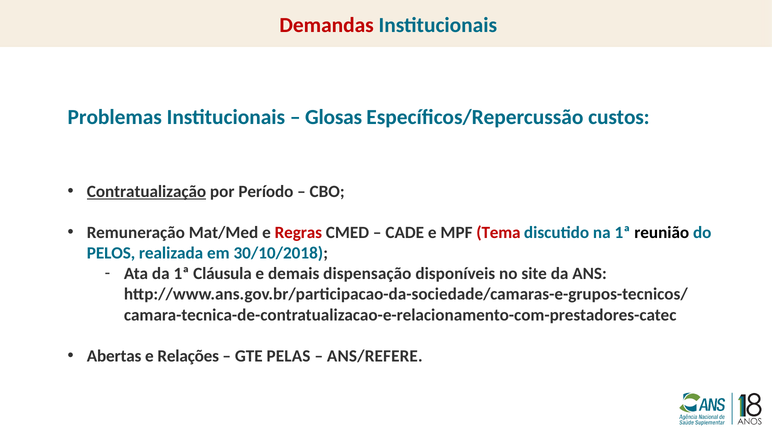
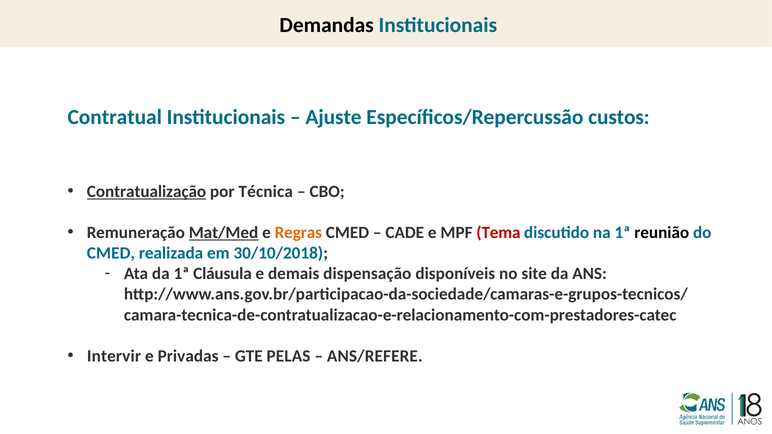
Demandas colour: red -> black (327, 25)
Problemas: Problemas -> Contratual (115, 117)
Glosas: Glosas -> Ajuste (334, 117)
Período: Período -> Técnica (266, 192)
Mat/Med underline: none -> present (224, 233)
Regras colour: red -> orange (298, 233)
PELOS: PELOS -> CMED (111, 253)
Abertas: Abertas -> Intervir (114, 356)
Relações: Relações -> Privadas (188, 356)
